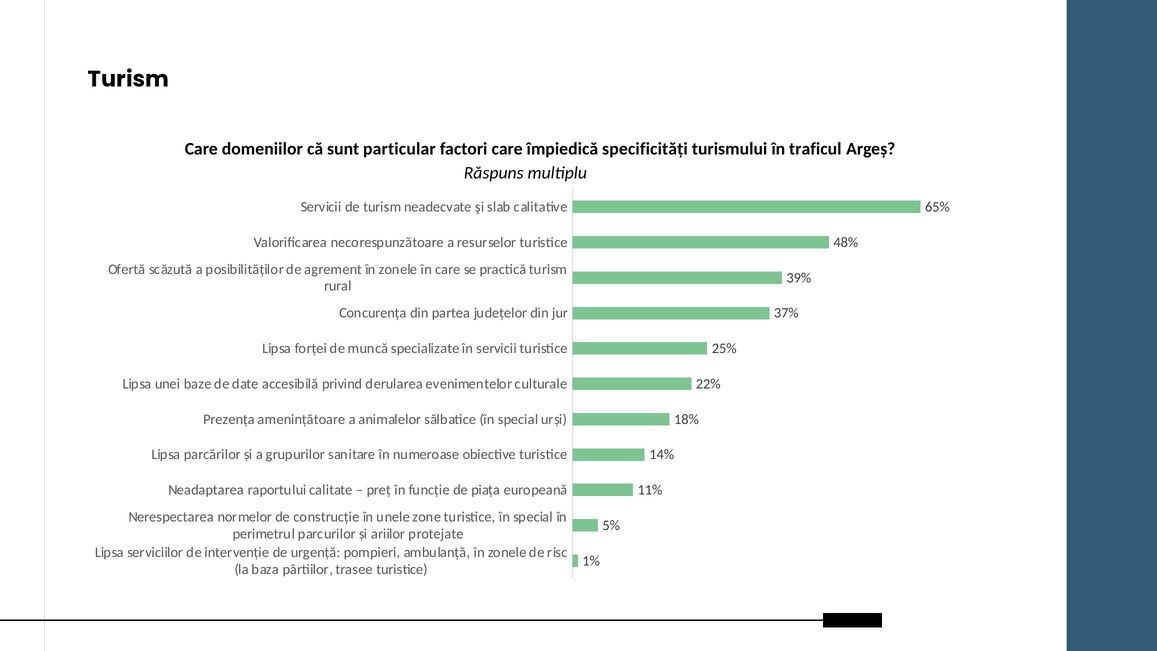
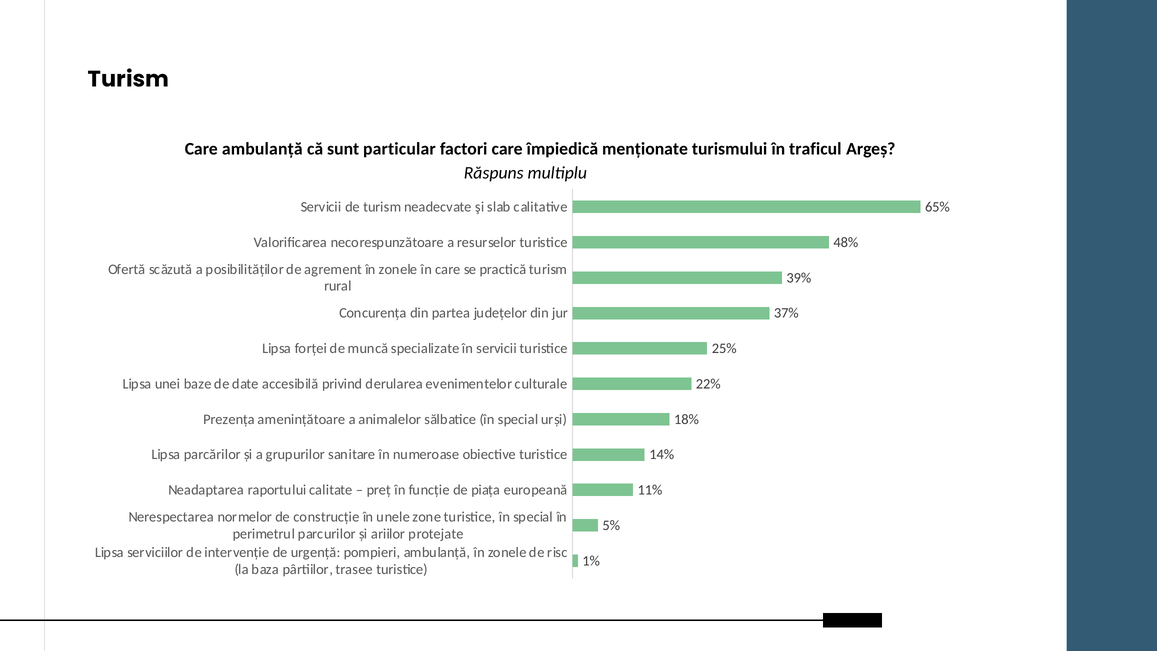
Care domeniilor: domeniilor -> ambulanță (262, 149)
specificități: specificități -> menționate (645, 149)
